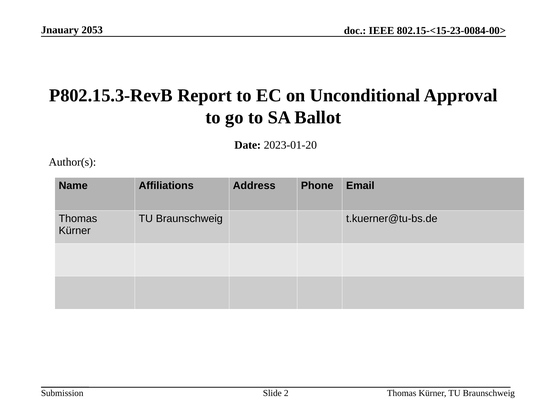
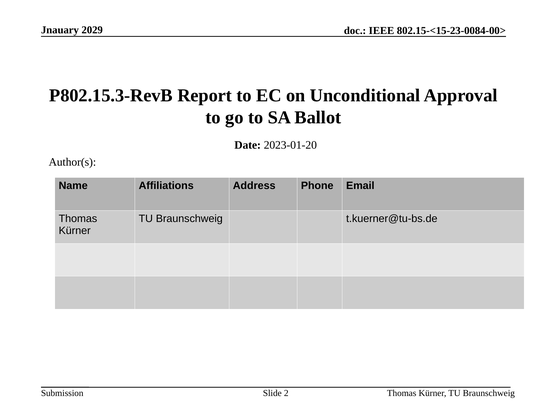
2053: 2053 -> 2029 (92, 30)
